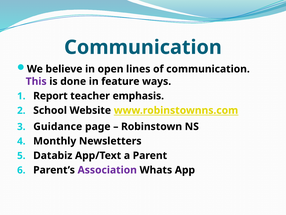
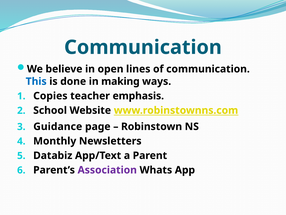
This colour: purple -> blue (36, 81)
feature: feature -> making (120, 81)
Report: Report -> Copies (50, 96)
